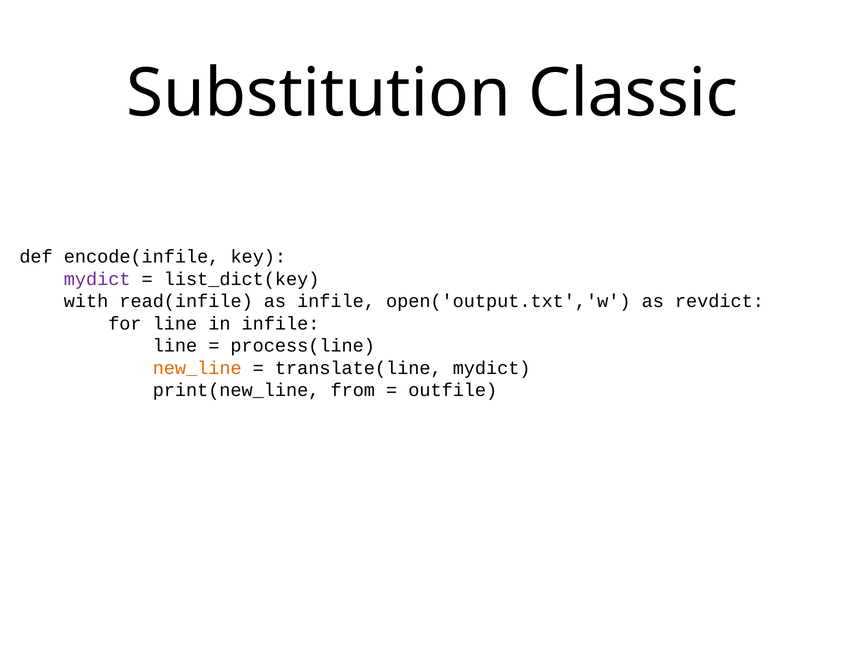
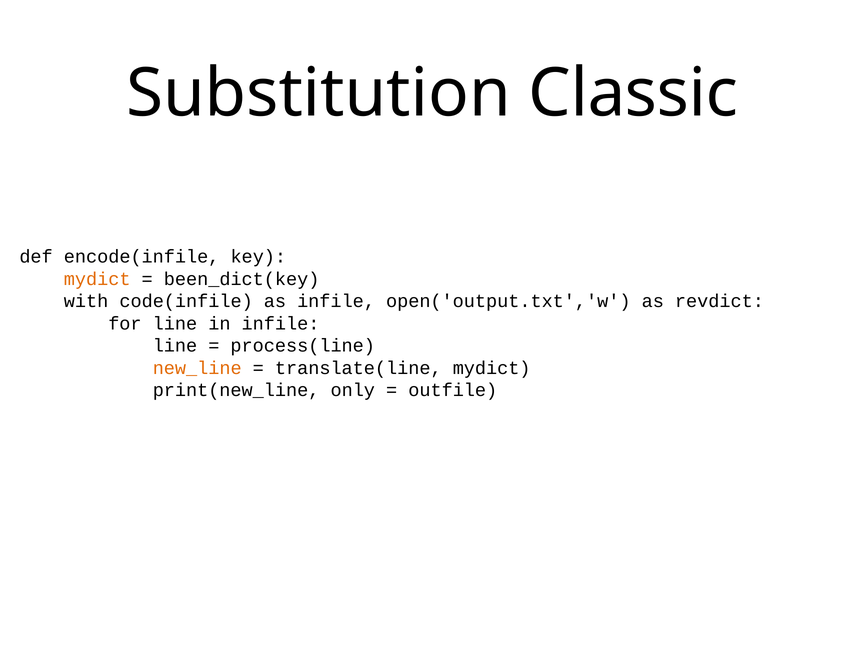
mydict colour: purple -> orange (97, 279)
list_dict(key: list_dict(key -> been_dict(key (242, 279)
read(infile: read(infile -> code(infile (186, 301)
from: from -> only (353, 390)
